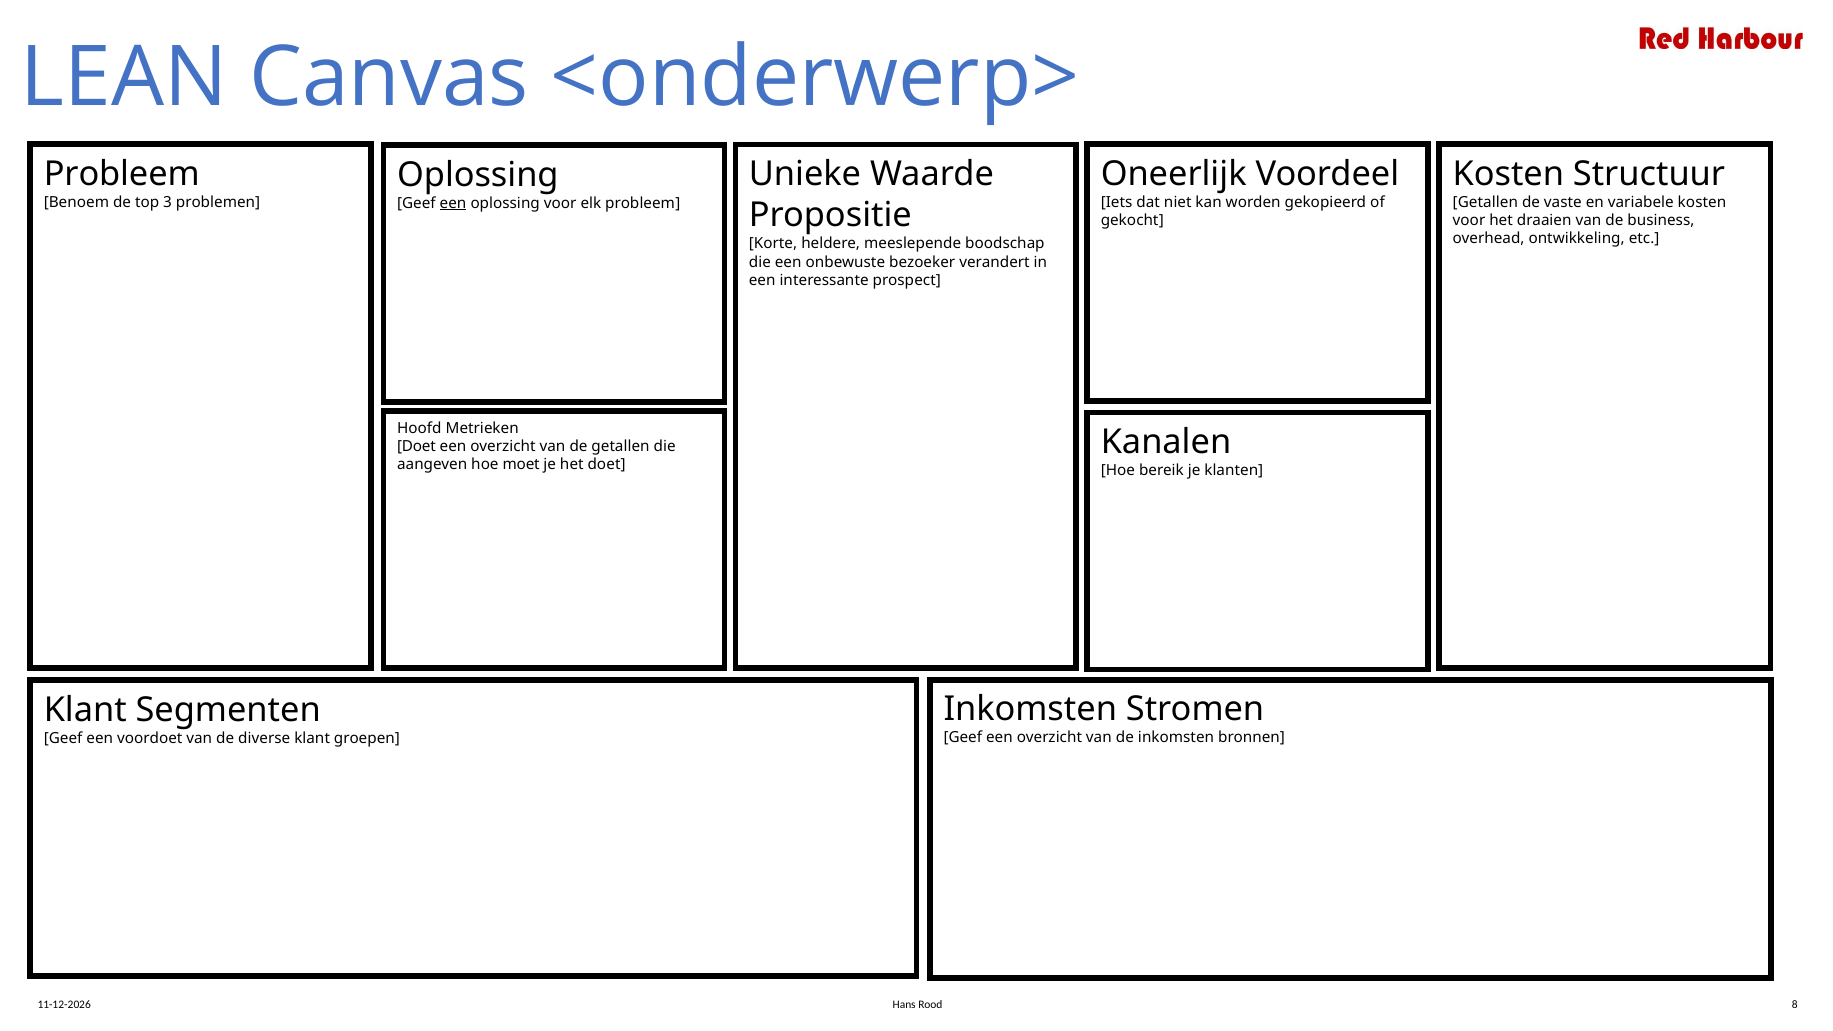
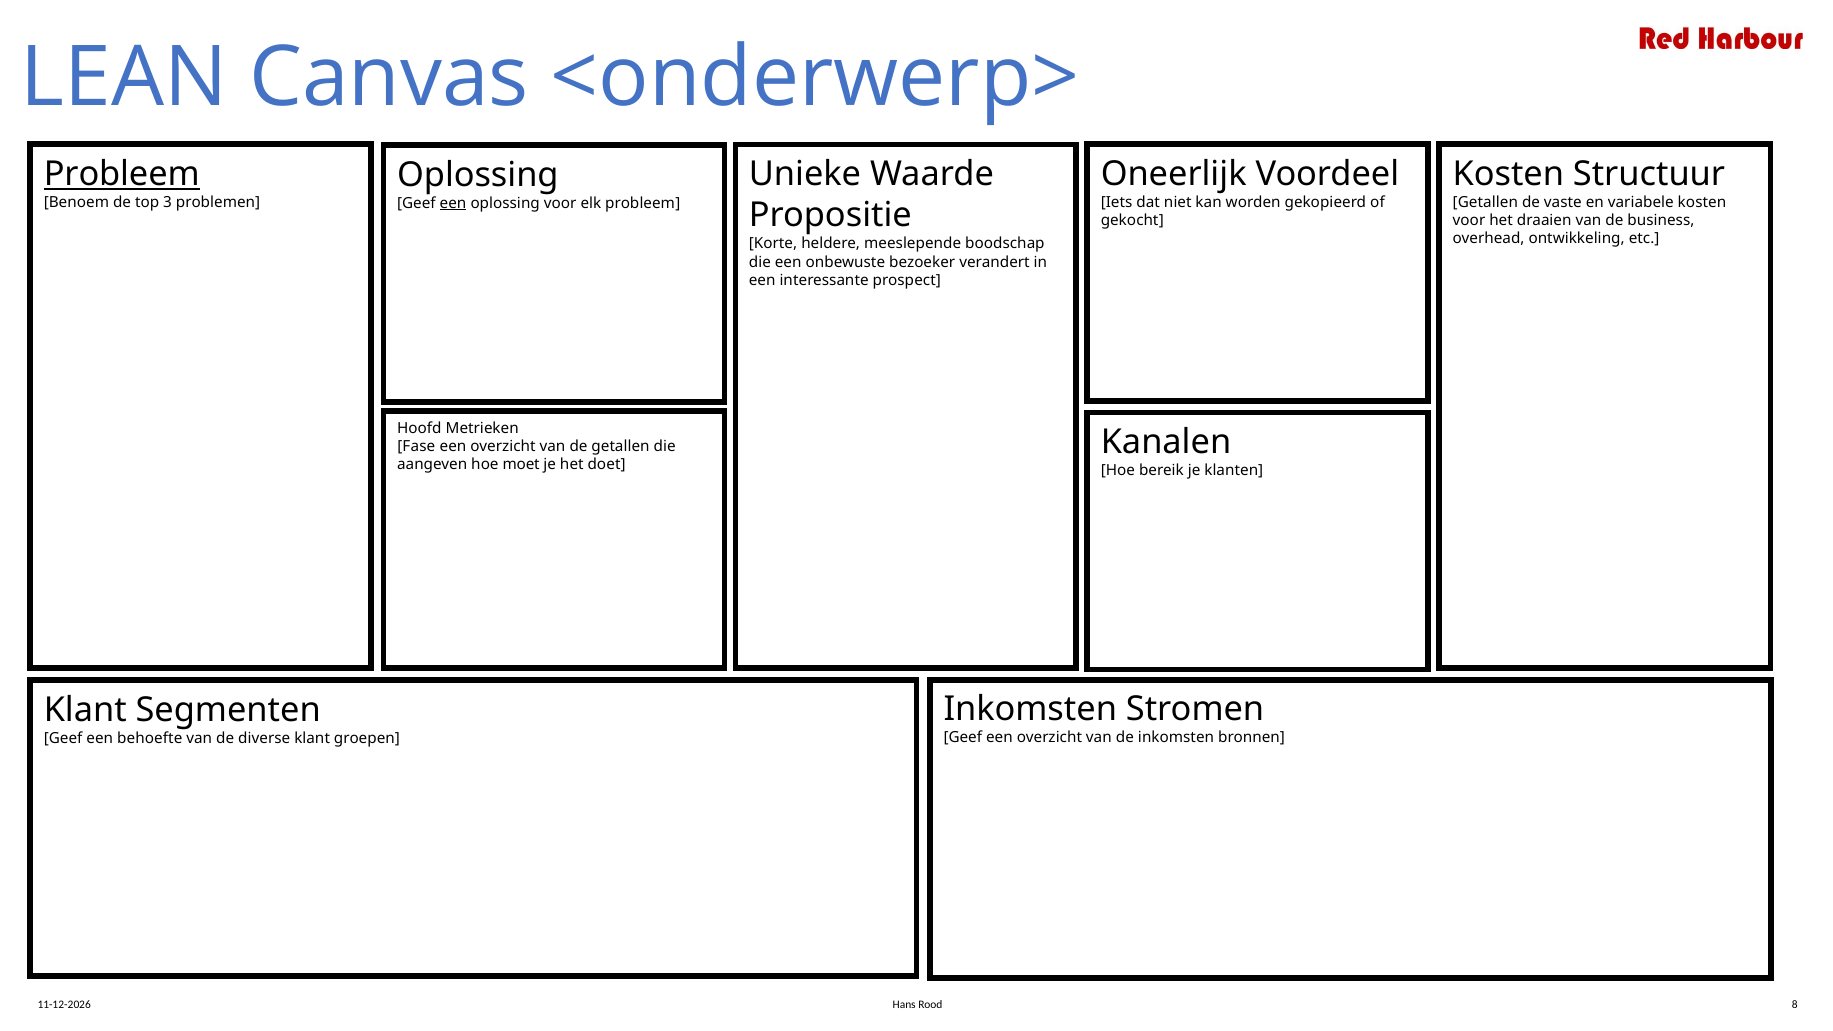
Probleem underline: none -> present (122, 174)
Doet: Doet -> Fase (416, 446)
voordoet: voordoet -> behoefte (150, 738)
